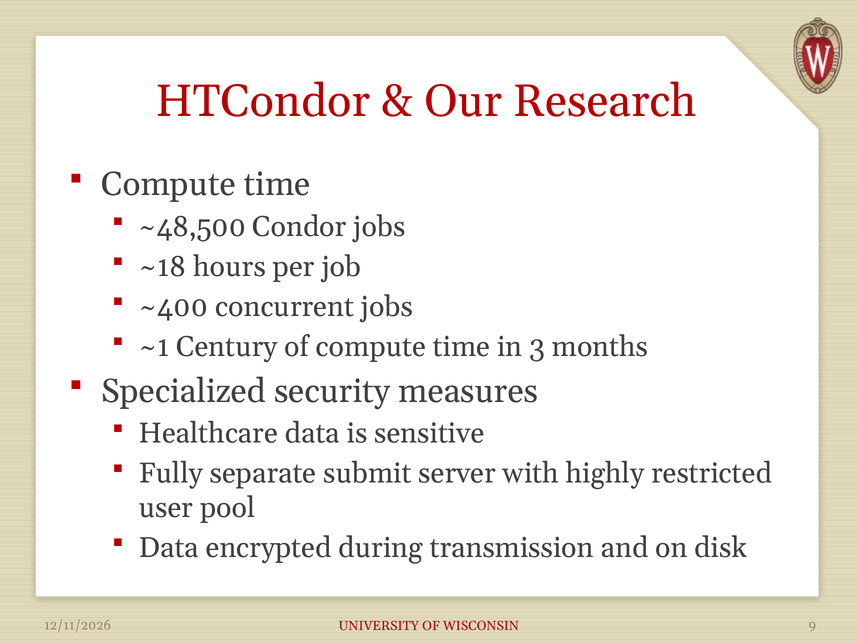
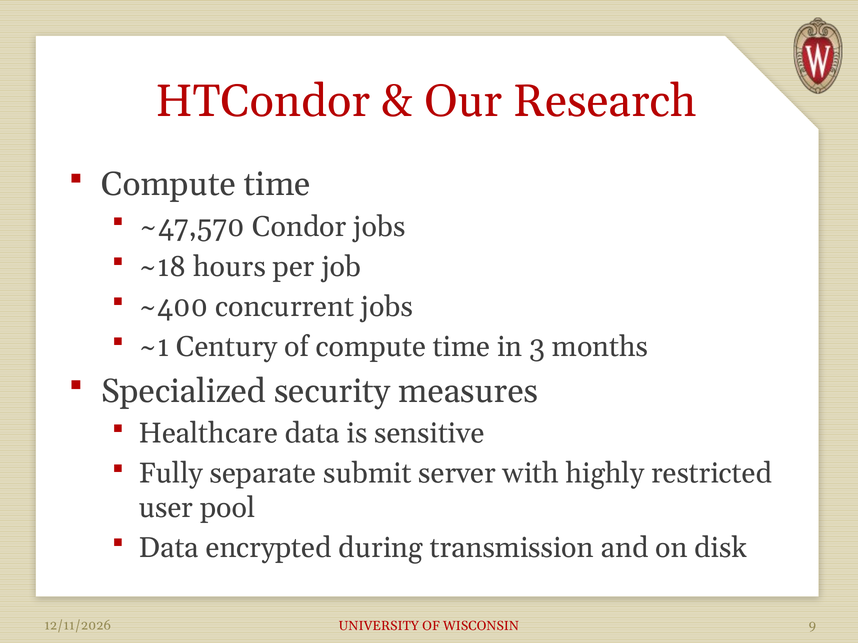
~48,500: ~48,500 -> ~47,570 (192, 227)
